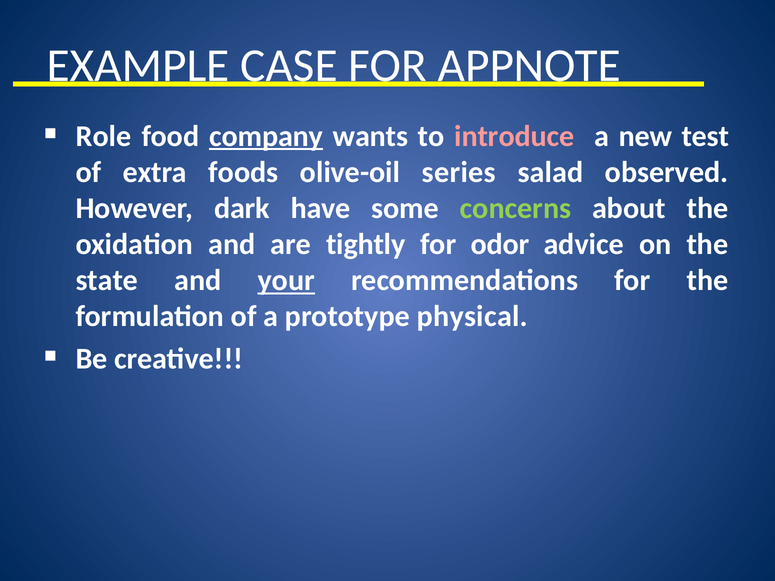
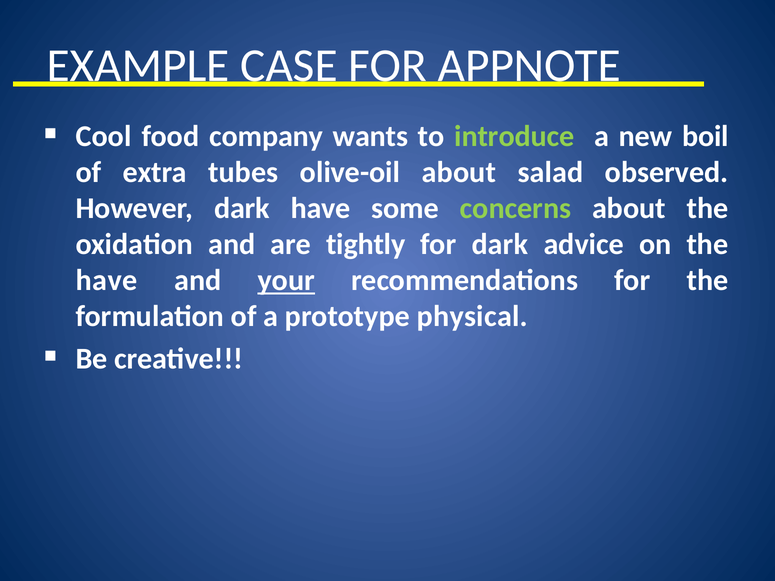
Role: Role -> Cool (104, 136)
company underline: present -> none (266, 136)
introduce colour: pink -> light green (514, 136)
test: test -> boil (705, 136)
foods: foods -> tubes (243, 172)
olive-oil series: series -> about (459, 172)
for odor: odor -> dark (500, 244)
state: state -> have (107, 281)
